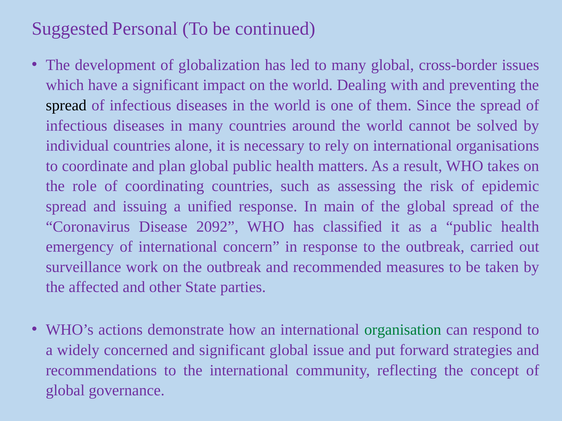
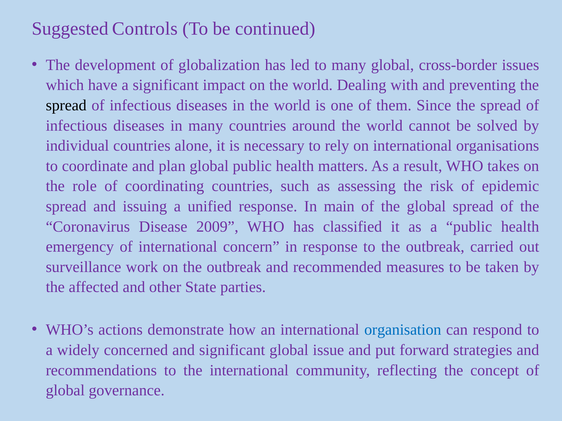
Personal: Personal -> Controls (145, 29)
2092: 2092 -> 2009 (217, 227)
organisation colour: green -> blue (403, 330)
